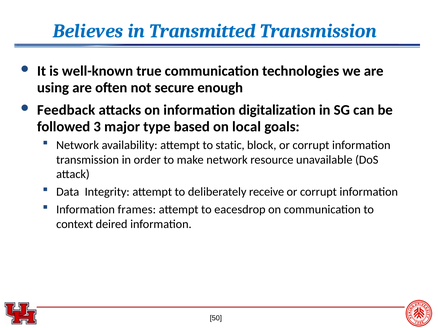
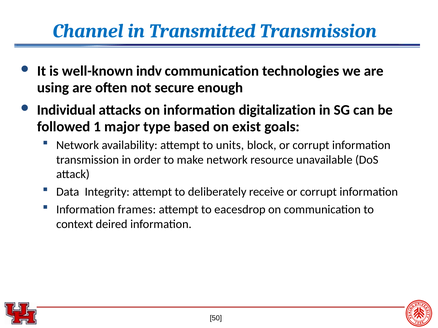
Believes: Believes -> Channel (88, 31)
true: true -> indv (149, 71)
Feedback: Feedback -> Individual (66, 110)
3: 3 -> 1 (97, 127)
local: local -> exist (247, 127)
static: static -> units (230, 145)
